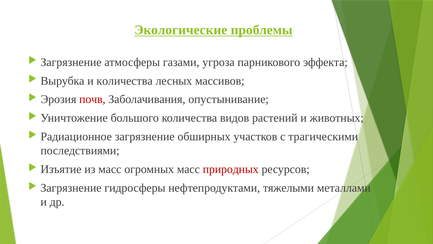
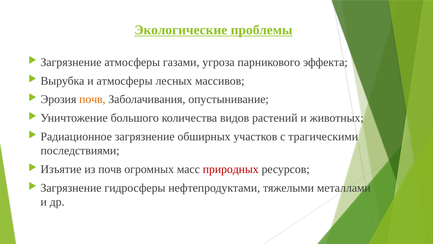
и количества: количества -> атмосферы (125, 81)
почв colour: red -> orange (92, 99)
из масс: масс -> почв (110, 169)
